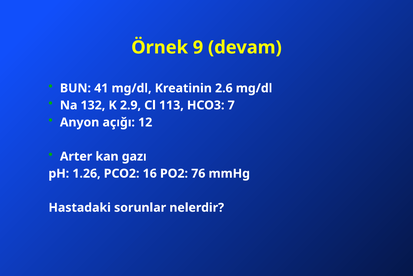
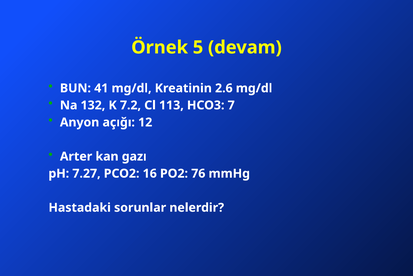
9: 9 -> 5 (198, 47)
2.9: 2.9 -> 7.2 (130, 105)
1.26: 1.26 -> 7.27 (86, 174)
